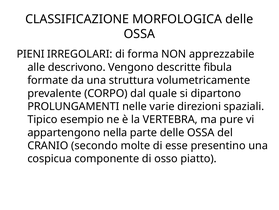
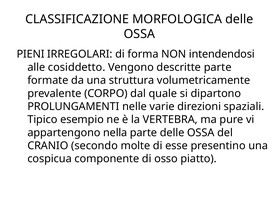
apprezzabile: apprezzabile -> intendendosi (222, 54)
descrivono: descrivono -> cosiddetto (77, 67)
descritte fibula: fibula -> parte (218, 67)
